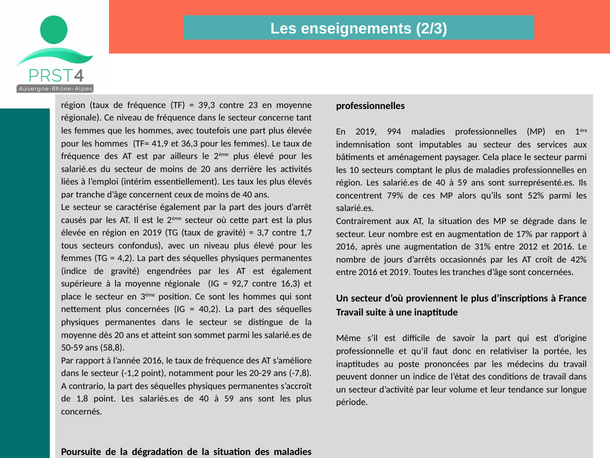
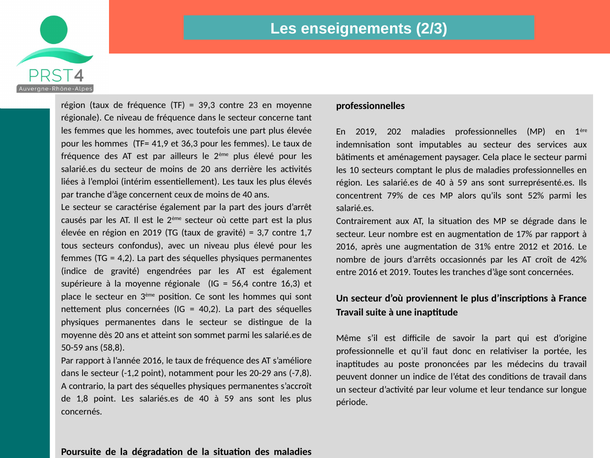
994: 994 -> 202 (394, 132)
92,7: 92,7 -> 56,4 (240, 284)
